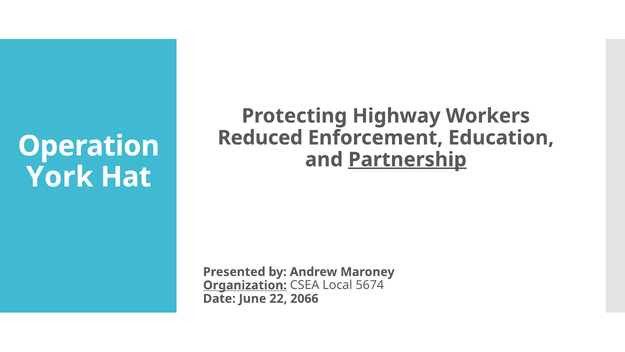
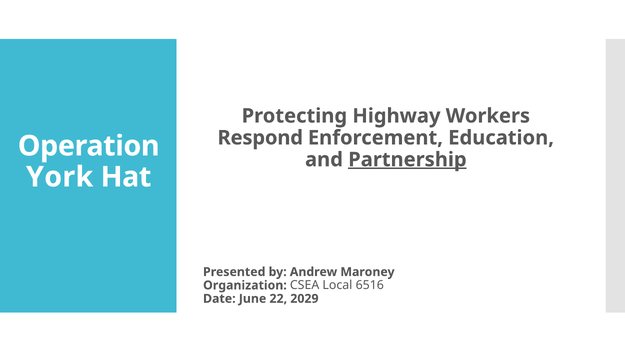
Reduced: Reduced -> Respond (260, 138)
Organization underline: present -> none (245, 285)
5674: 5674 -> 6516 (370, 285)
2066: 2066 -> 2029 (304, 298)
